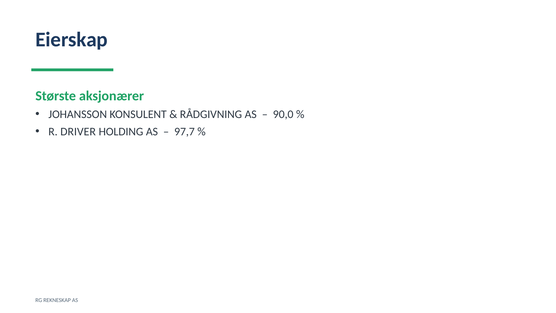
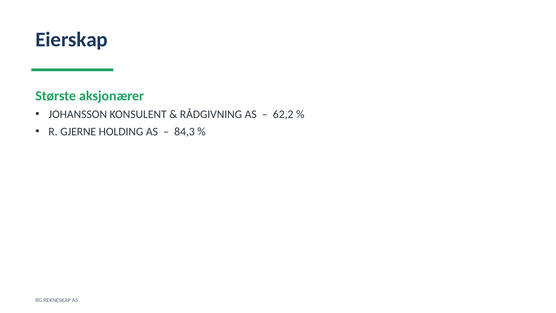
90,0: 90,0 -> 62,2 (283, 114)
DRIVER: DRIVER -> GJERNE (78, 132)
97,7: 97,7 -> 84,3 (184, 132)
